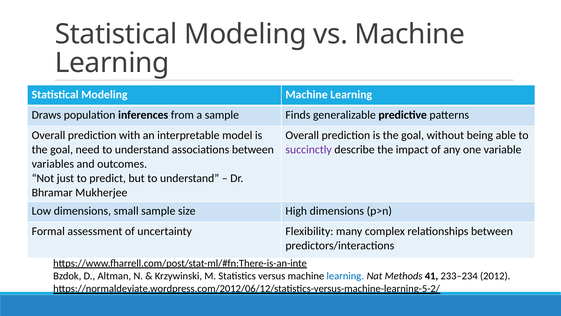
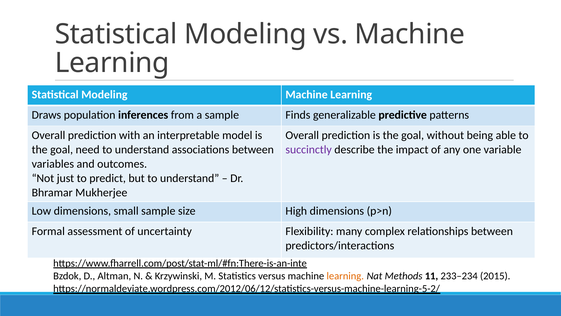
learning colour: blue -> orange (345, 276)
41: 41 -> 11 (432, 276)
2012: 2012 -> 2015 (495, 276)
